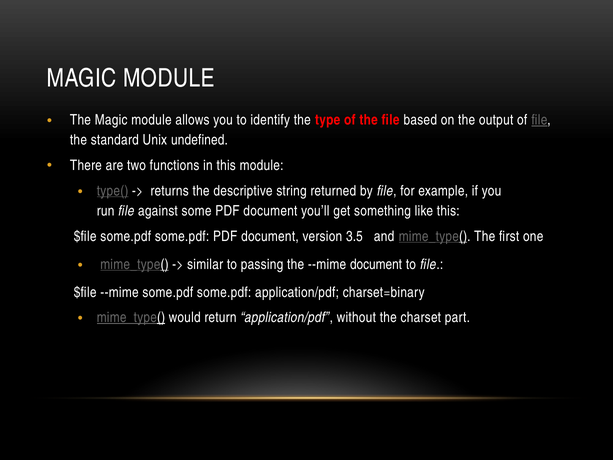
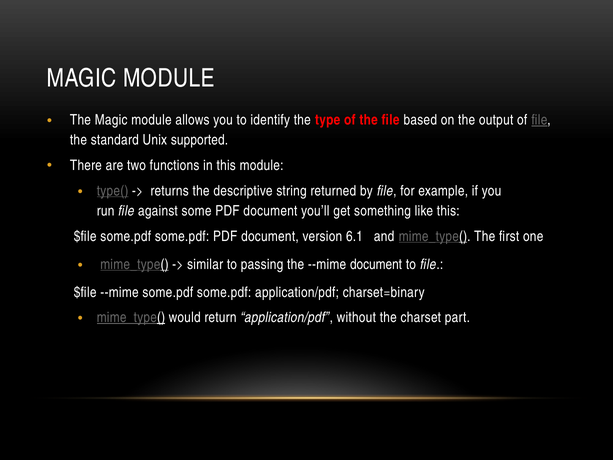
undefined: undefined -> supported (199, 140)
3.5: 3.5 -> 6.1 (354, 236)
